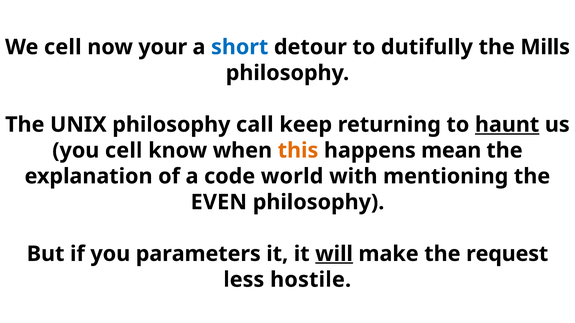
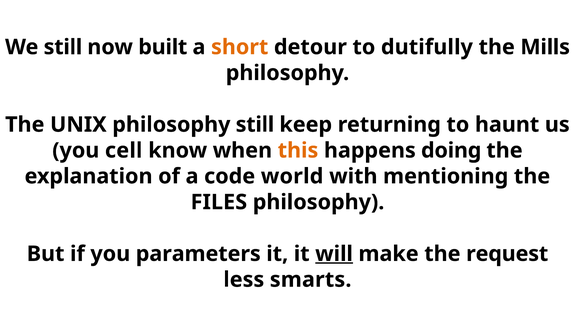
We cell: cell -> still (63, 47)
your: your -> built (163, 47)
short colour: blue -> orange (240, 47)
philosophy call: call -> still (255, 125)
haunt underline: present -> none (507, 125)
mean: mean -> doing (451, 151)
EVEN: EVEN -> FILES (219, 202)
hostile: hostile -> smarts (311, 280)
